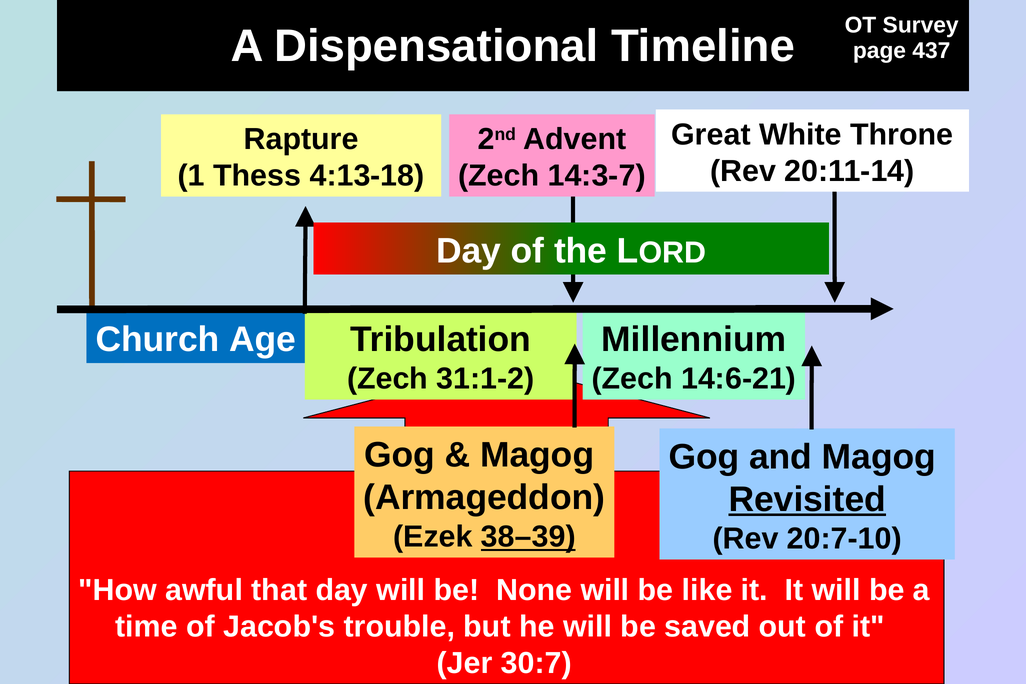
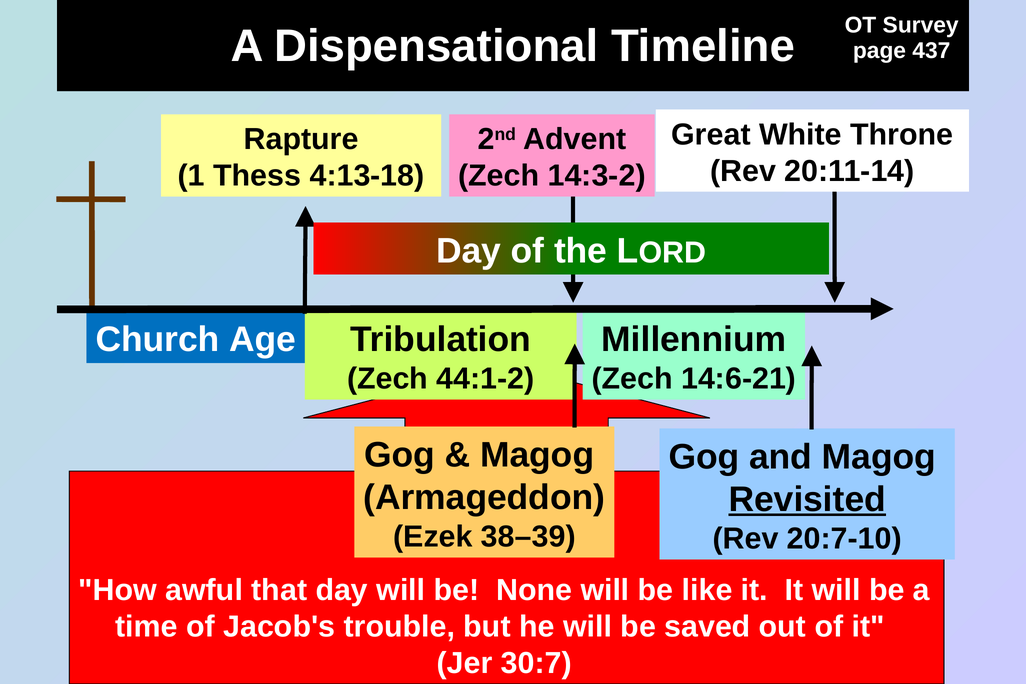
14:3-7: 14:3-7 -> 14:3-2 (597, 176)
31:1-2: 31:1-2 -> 44:1-2 (485, 379)
38–39 underline: present -> none (528, 537)
